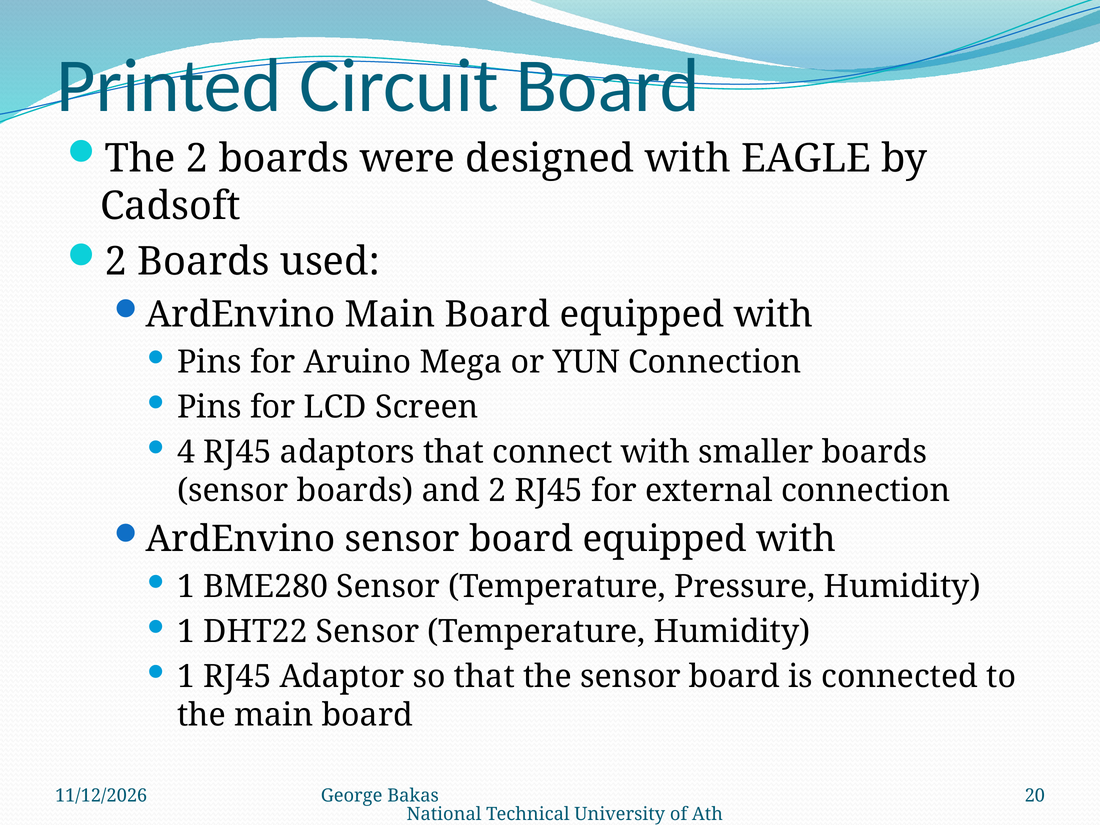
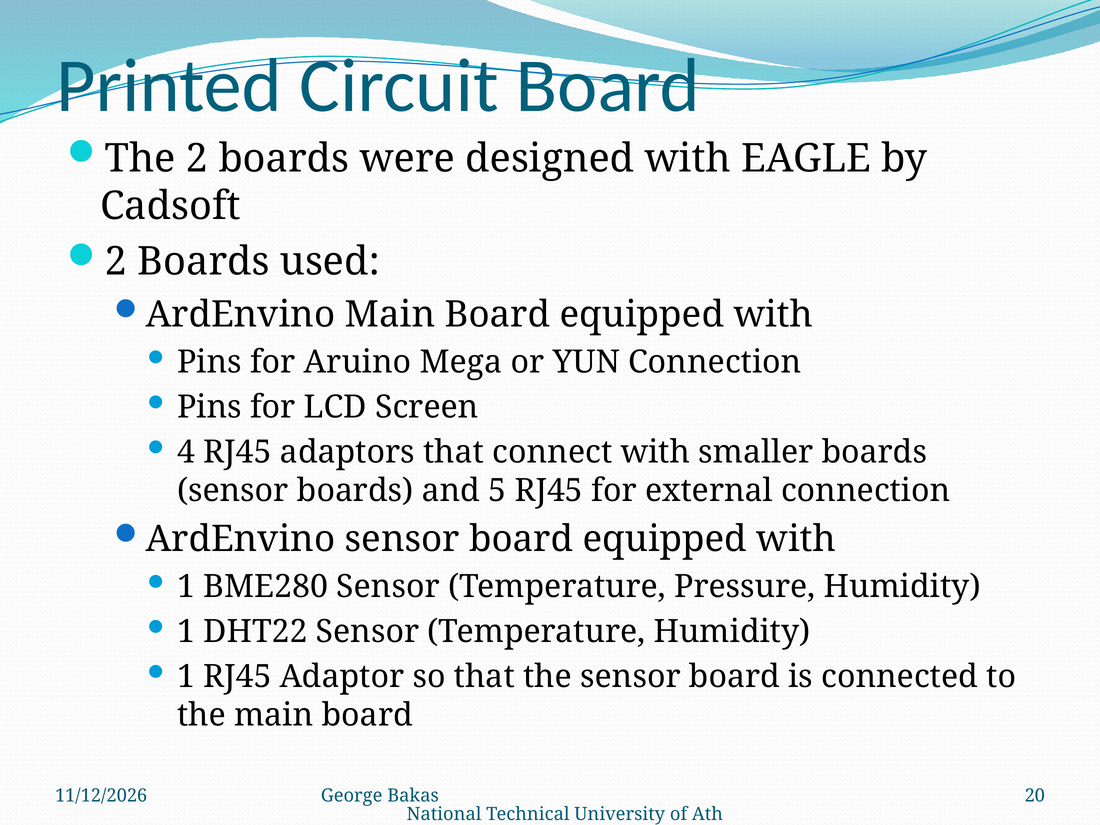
and 2: 2 -> 5 (497, 490)
